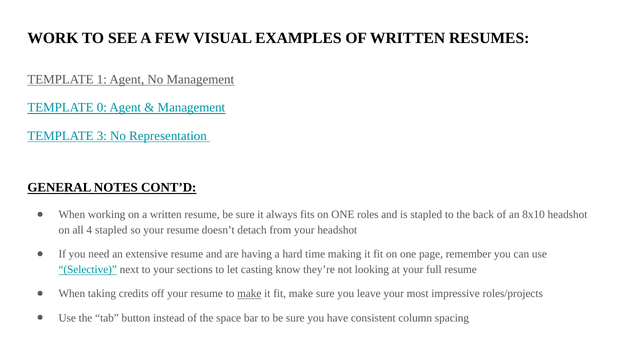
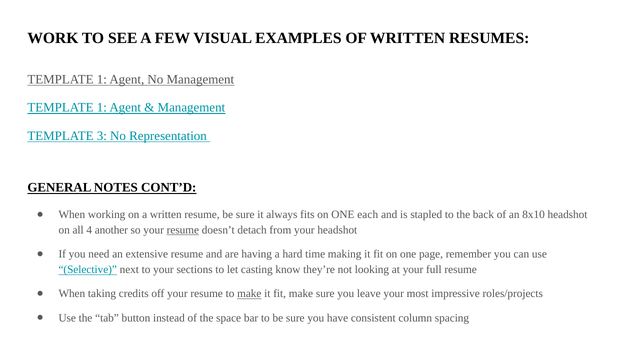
0: 0 -> 1 (102, 108)
roles: roles -> each (368, 214)
4 stapled: stapled -> another (111, 230)
resume underline: none -> present (183, 230)
